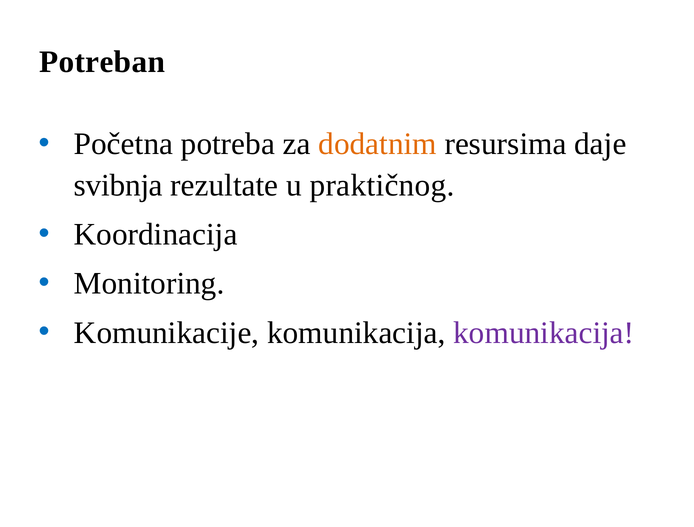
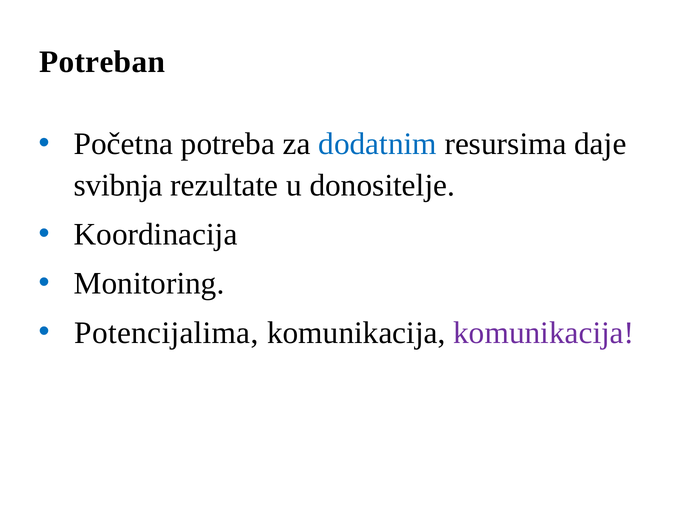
dodatnim colour: orange -> blue (378, 144)
praktičnog: praktičnog -> donositelje (382, 185)
Komunikacije: Komunikacije -> Potencijalima (166, 333)
